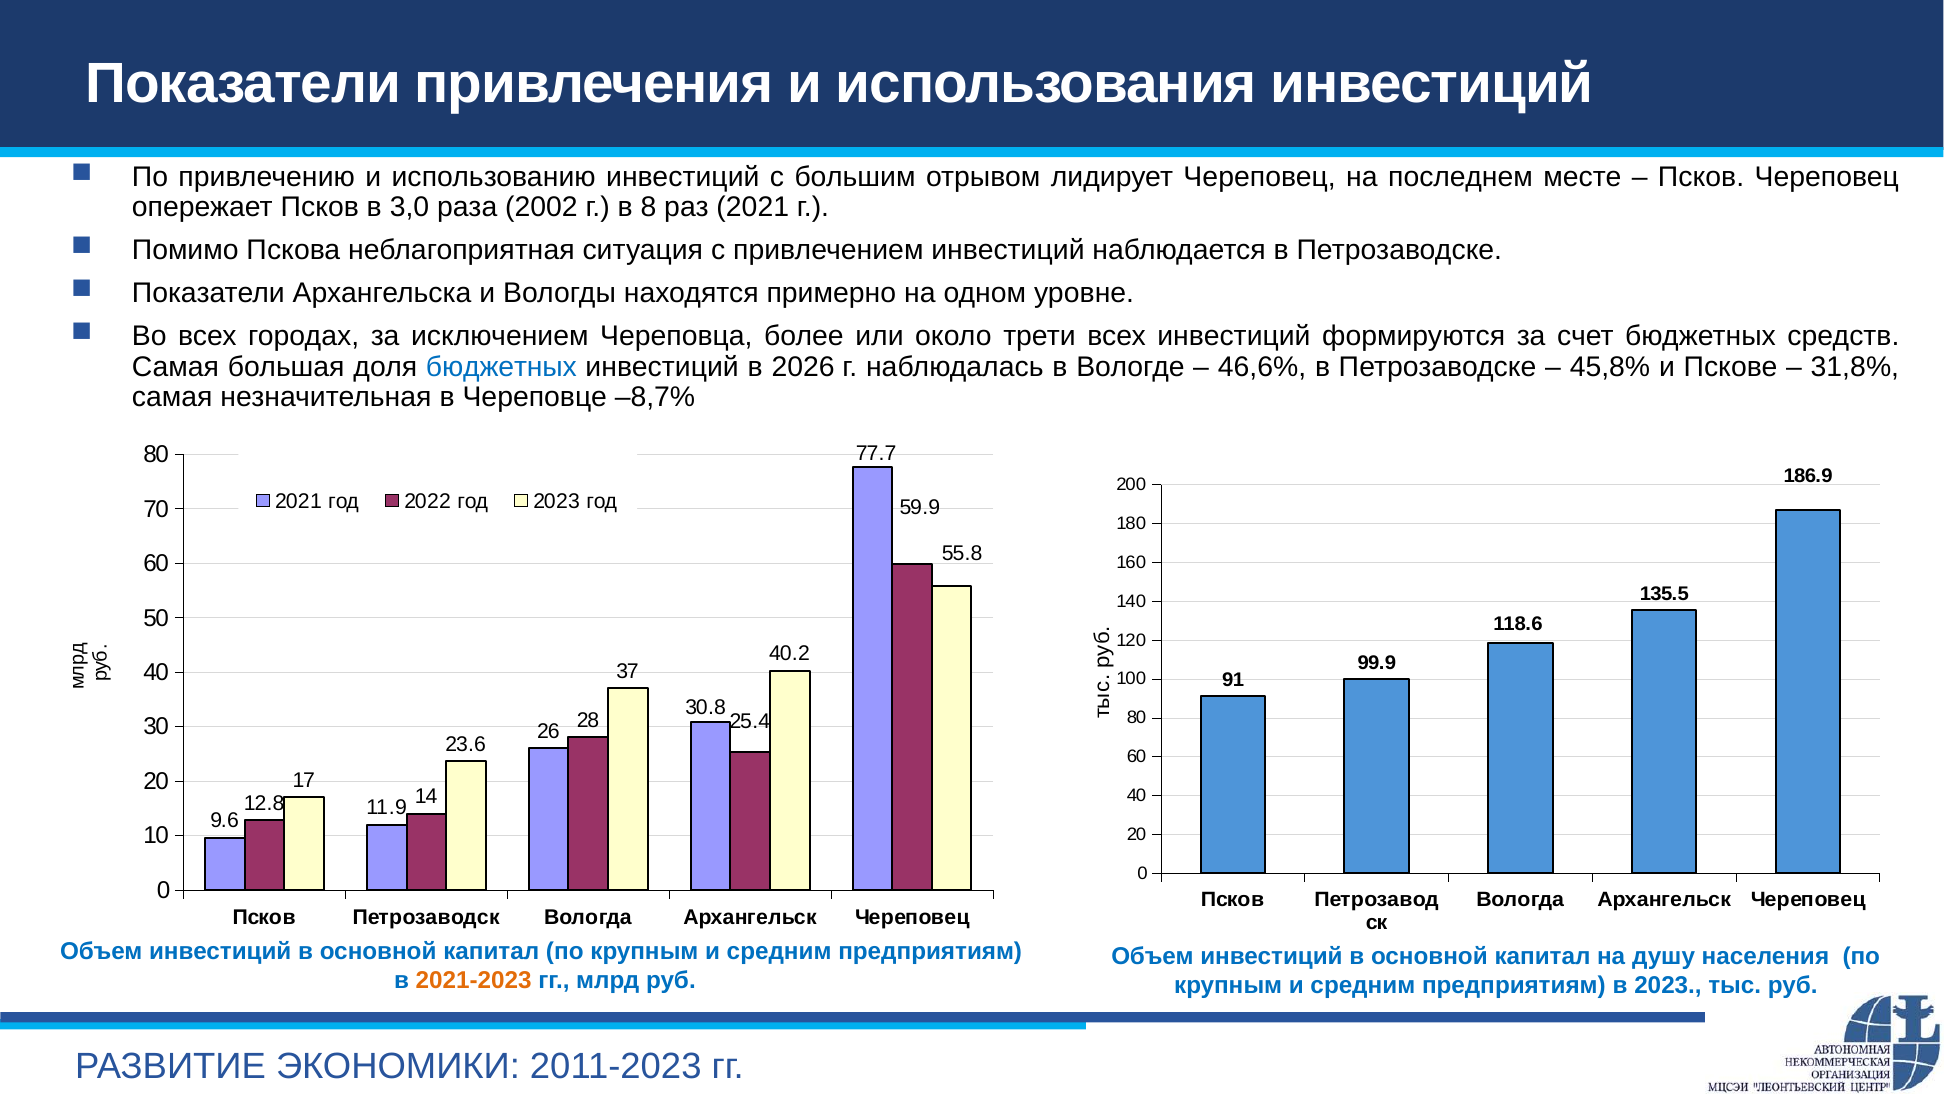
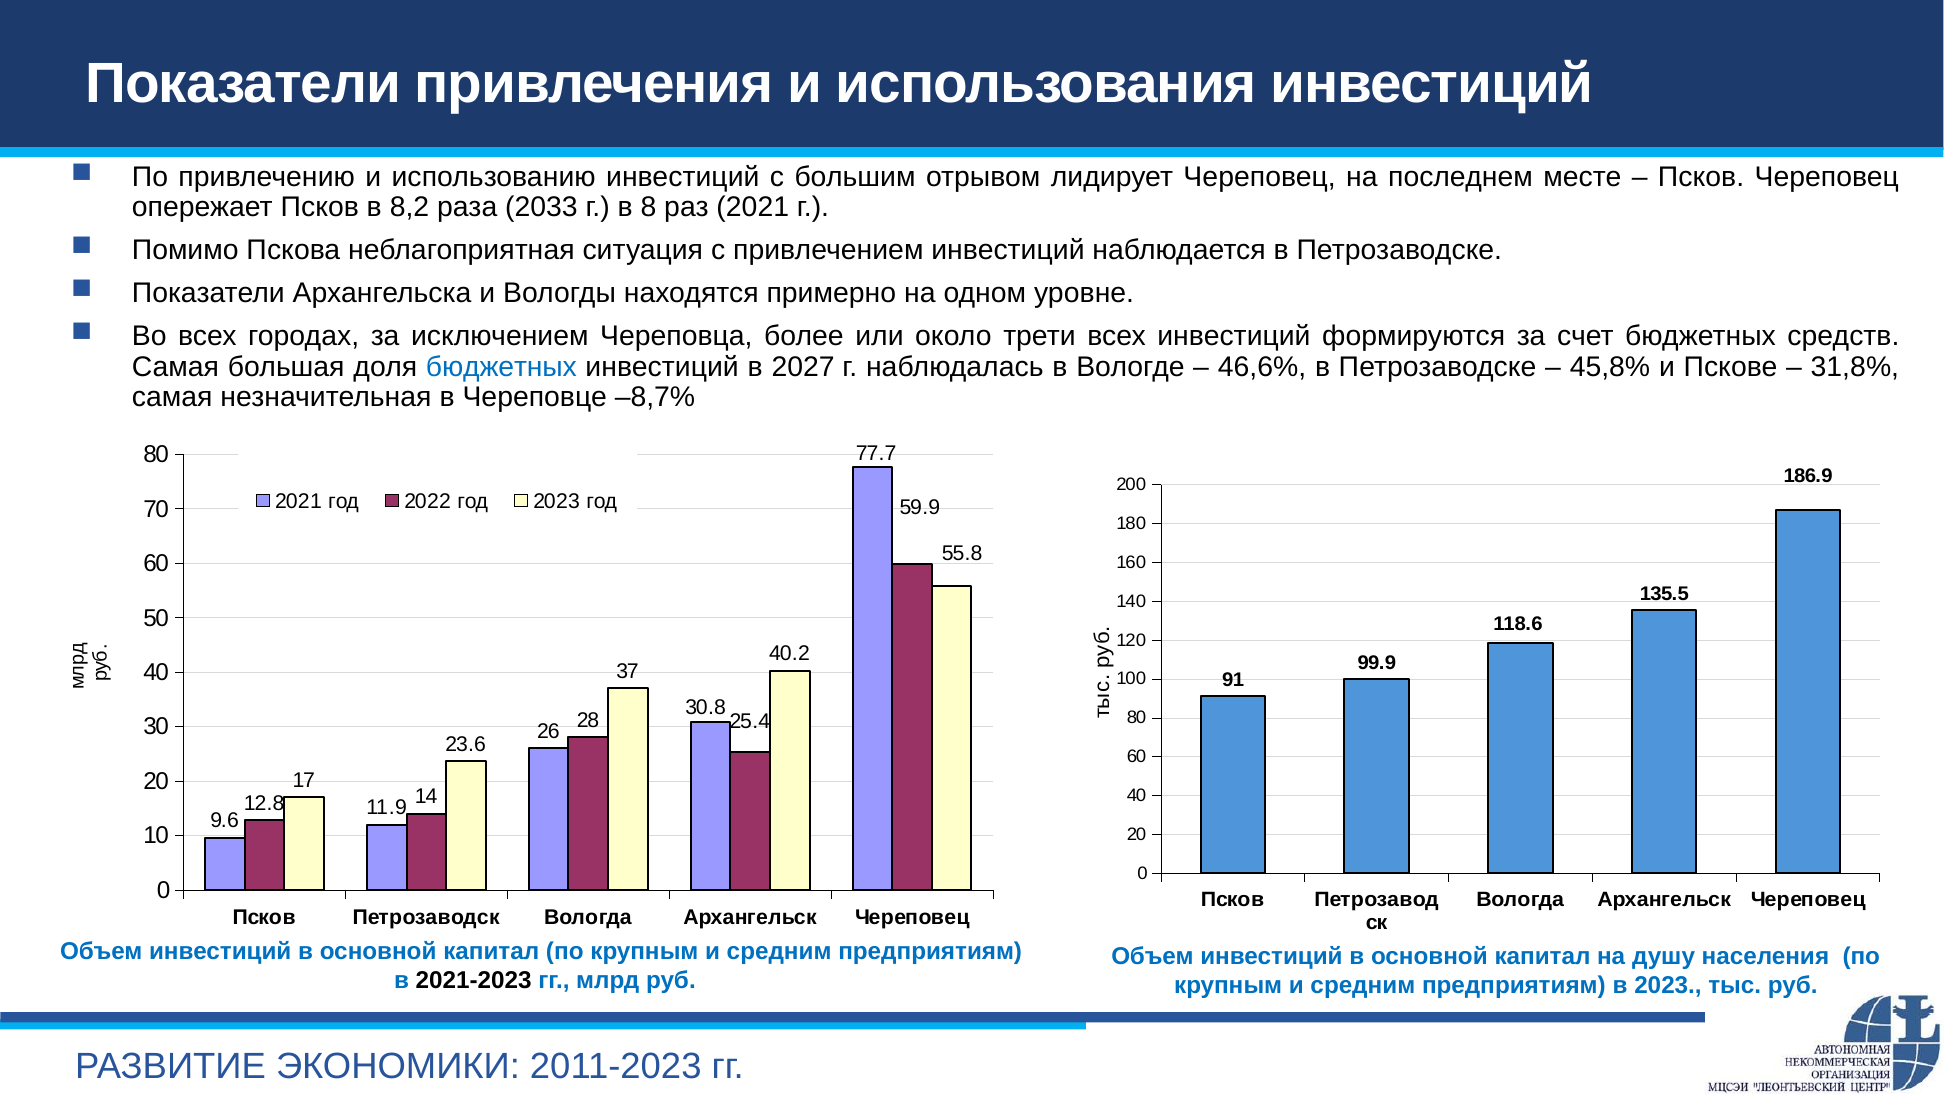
3,0: 3,0 -> 8,2 (410, 207)
2002: 2002 -> 2033 (541, 207)
2026: 2026 -> 2027 (803, 367)
2021-2023 colour: orange -> black (474, 980)
